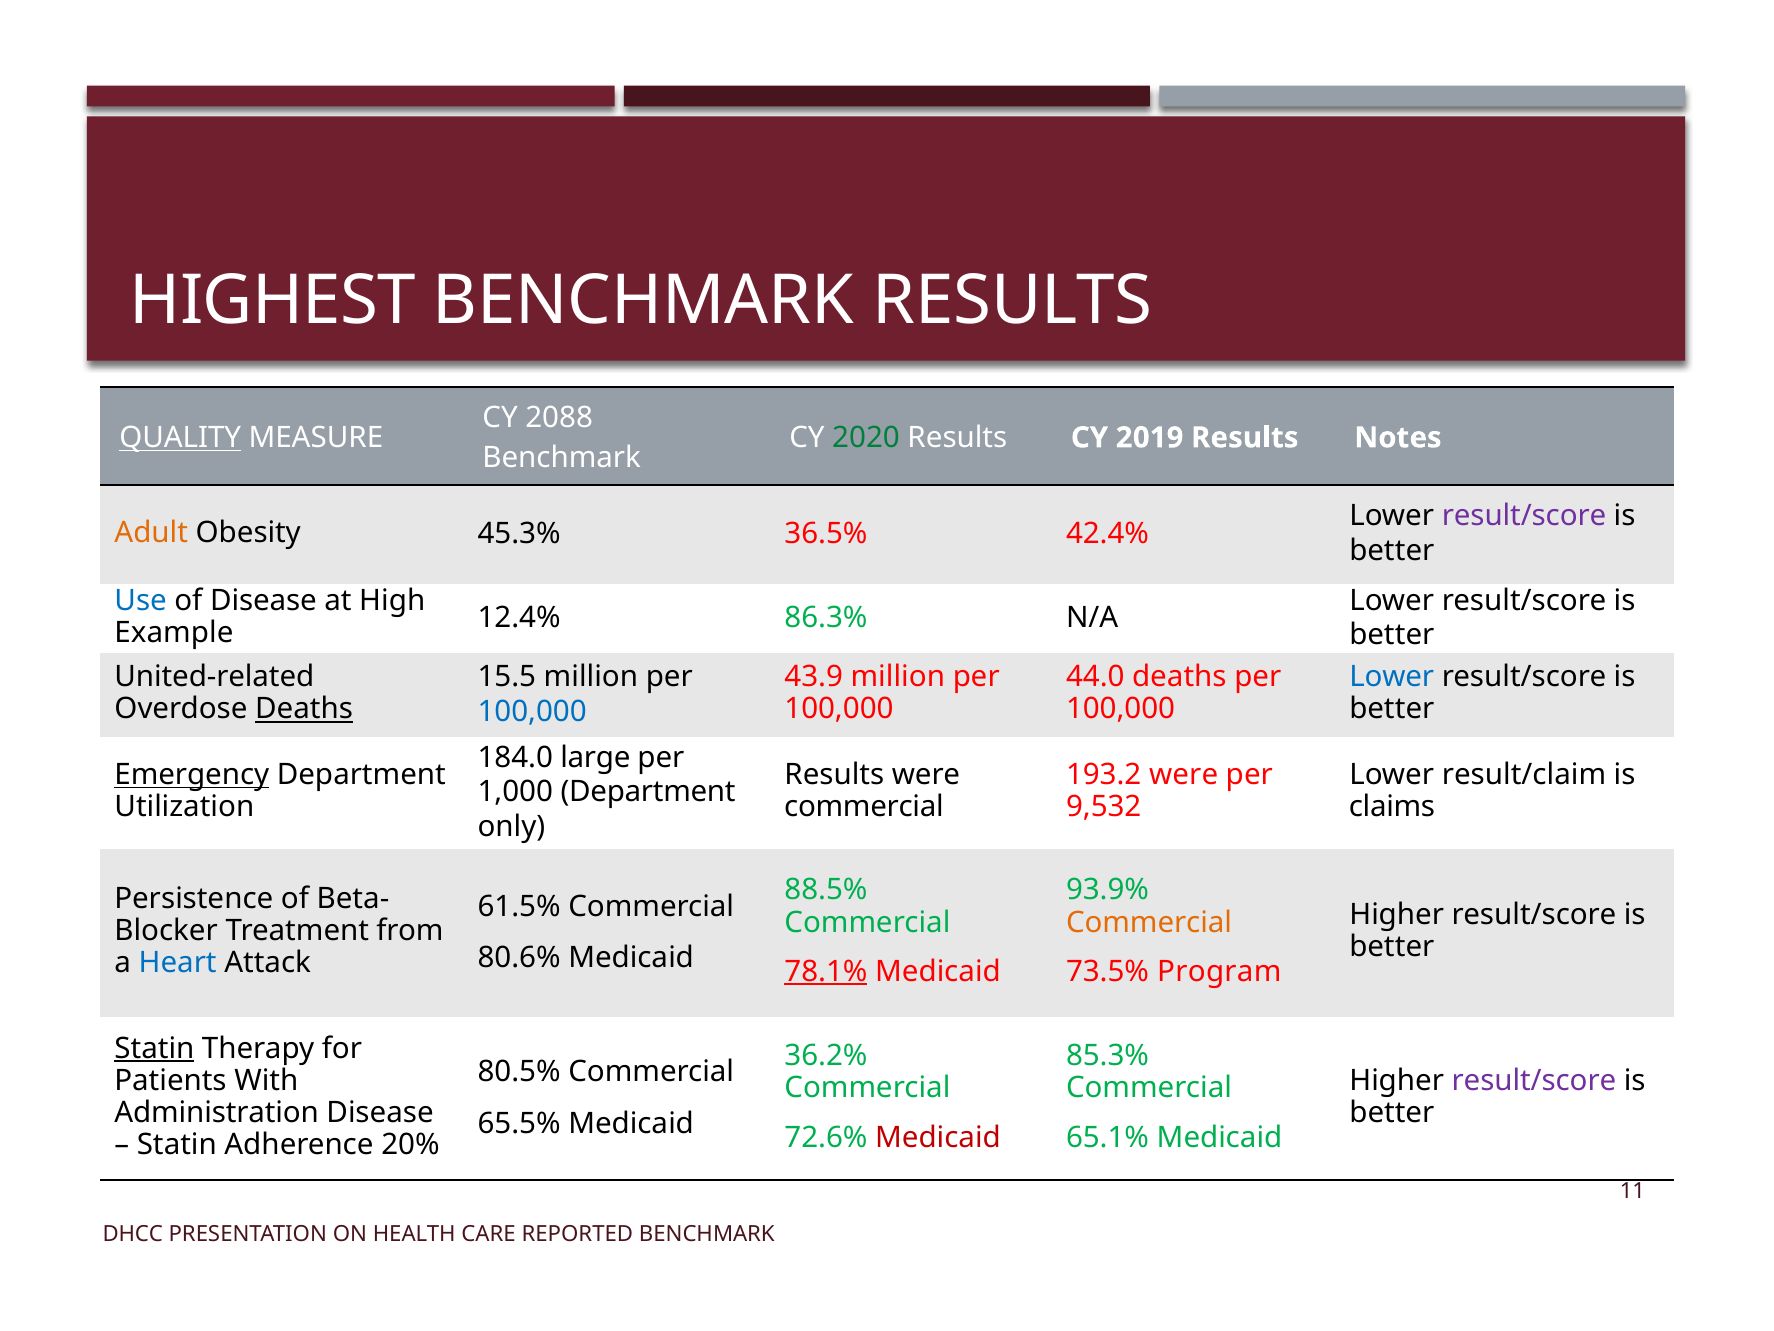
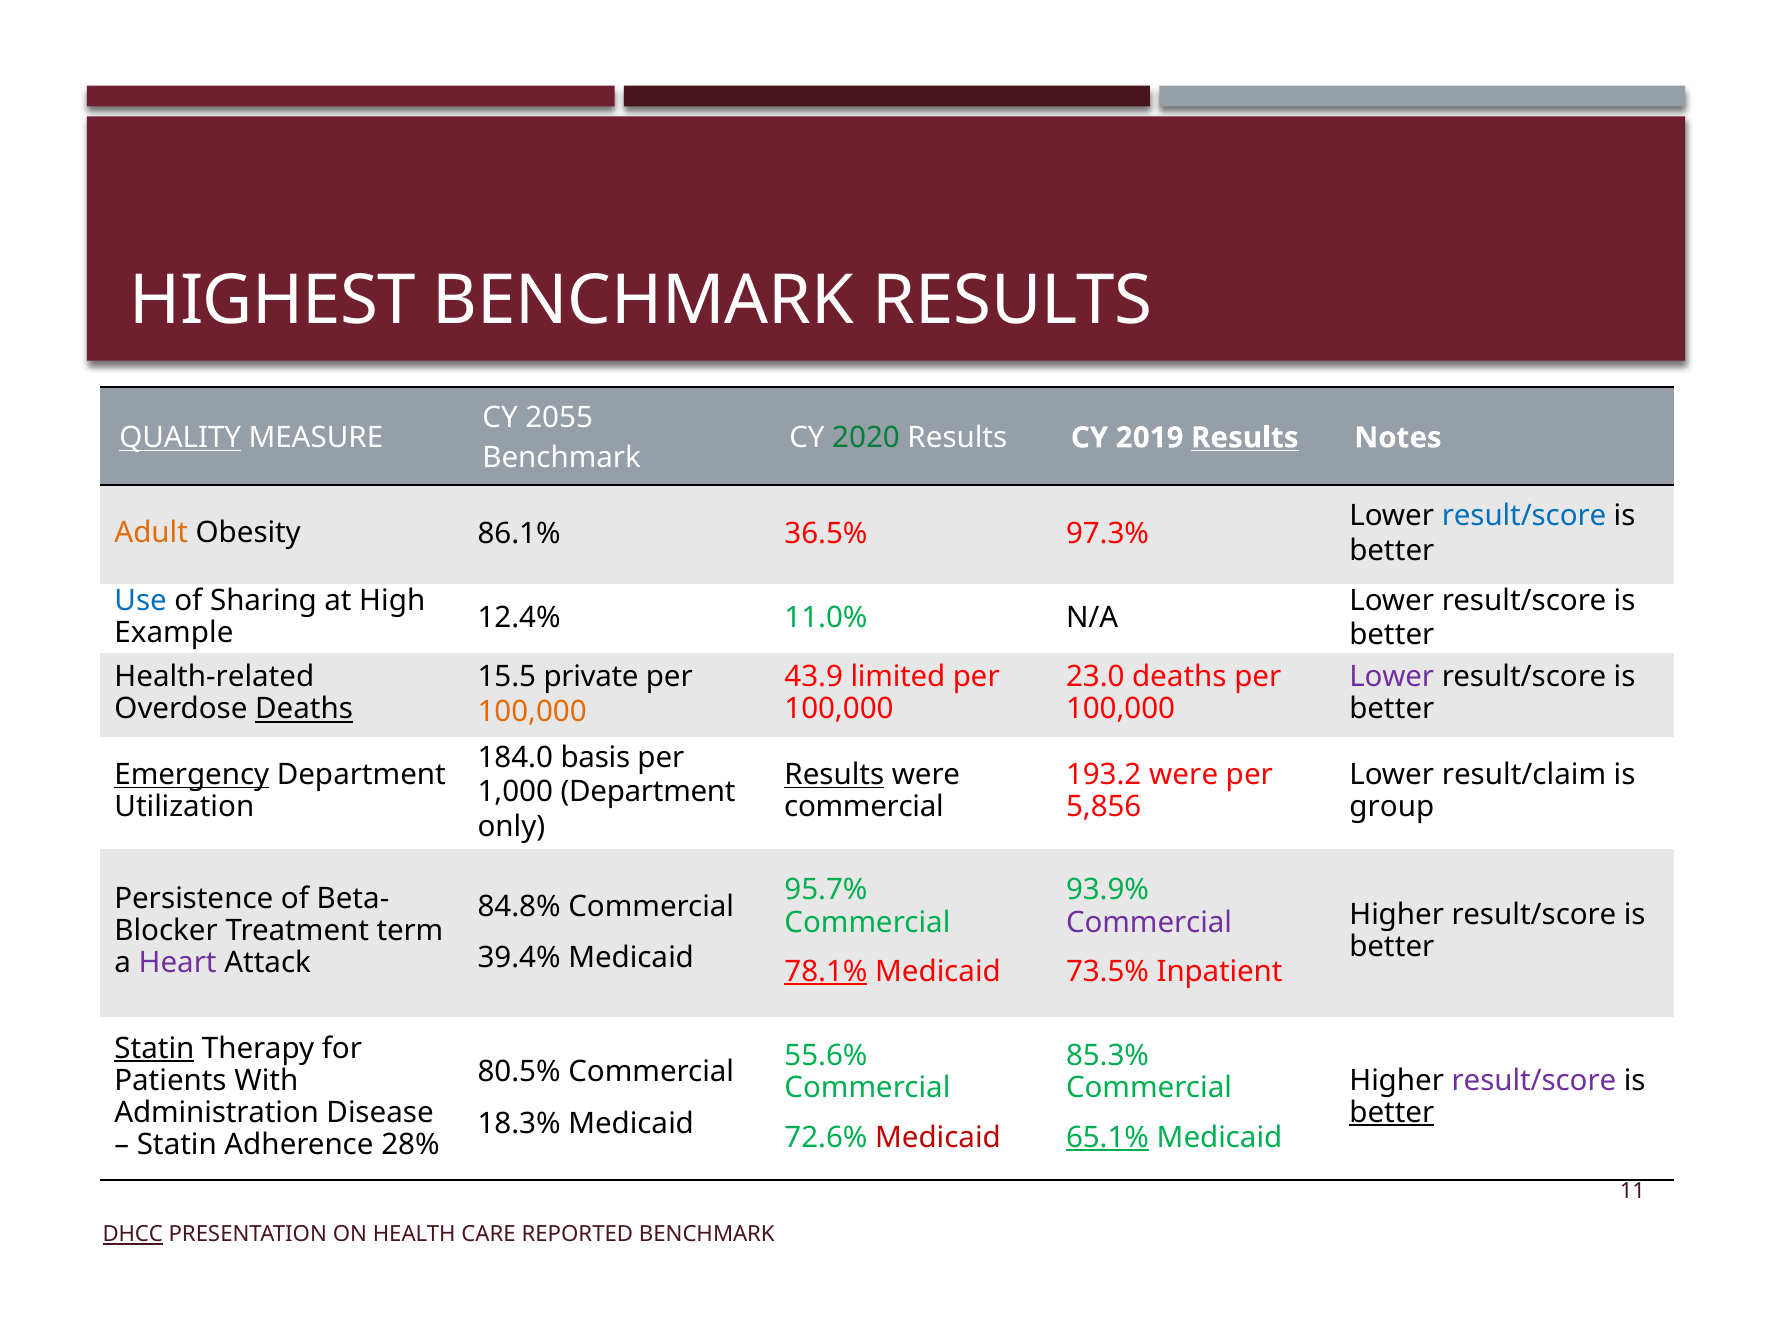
2088: 2088 -> 2055 (559, 417)
Results underline: none -> present (1245, 438)
result/score colour: purple -> blue (1524, 516)
45.3%: 45.3% -> 86.1% (519, 533)
42.4%: 42.4% -> 97.3% (1108, 533)
of Disease: Disease -> Sharing (264, 600)
86.3%: 86.3% -> 11.0% (826, 617)
United-related: United-related -> Health-related (214, 677)
15.5 million: million -> private (591, 677)
43.9 million: million -> limited (898, 677)
44.0: 44.0 -> 23.0 (1095, 677)
Lower colour: blue -> purple (1392, 677)
100,000 colour: blue -> orange (532, 711)
large: large -> basis (595, 757)
Results underline: none -> present (834, 775)
9,532: 9,532 -> 5,856 (1104, 807)
claims: claims -> group (1392, 807)
88.5%: 88.5% -> 95.7% (826, 890)
61.5%: 61.5% -> 84.8% (519, 906)
Commercial colour: orange -> purple (1149, 922)
from: from -> term (410, 931)
80.6%: 80.6% -> 39.4% (519, 958)
Heart colour: blue -> purple (178, 963)
Program: Program -> Inpatient (1220, 971)
36.2%: 36.2% -> 55.6% (826, 1055)
better underline: none -> present (1392, 1112)
65.5%: 65.5% -> 18.3% (519, 1123)
65.1% underline: none -> present (1108, 1137)
20%: 20% -> 28% (410, 1144)
DHCC underline: none -> present (133, 1234)
